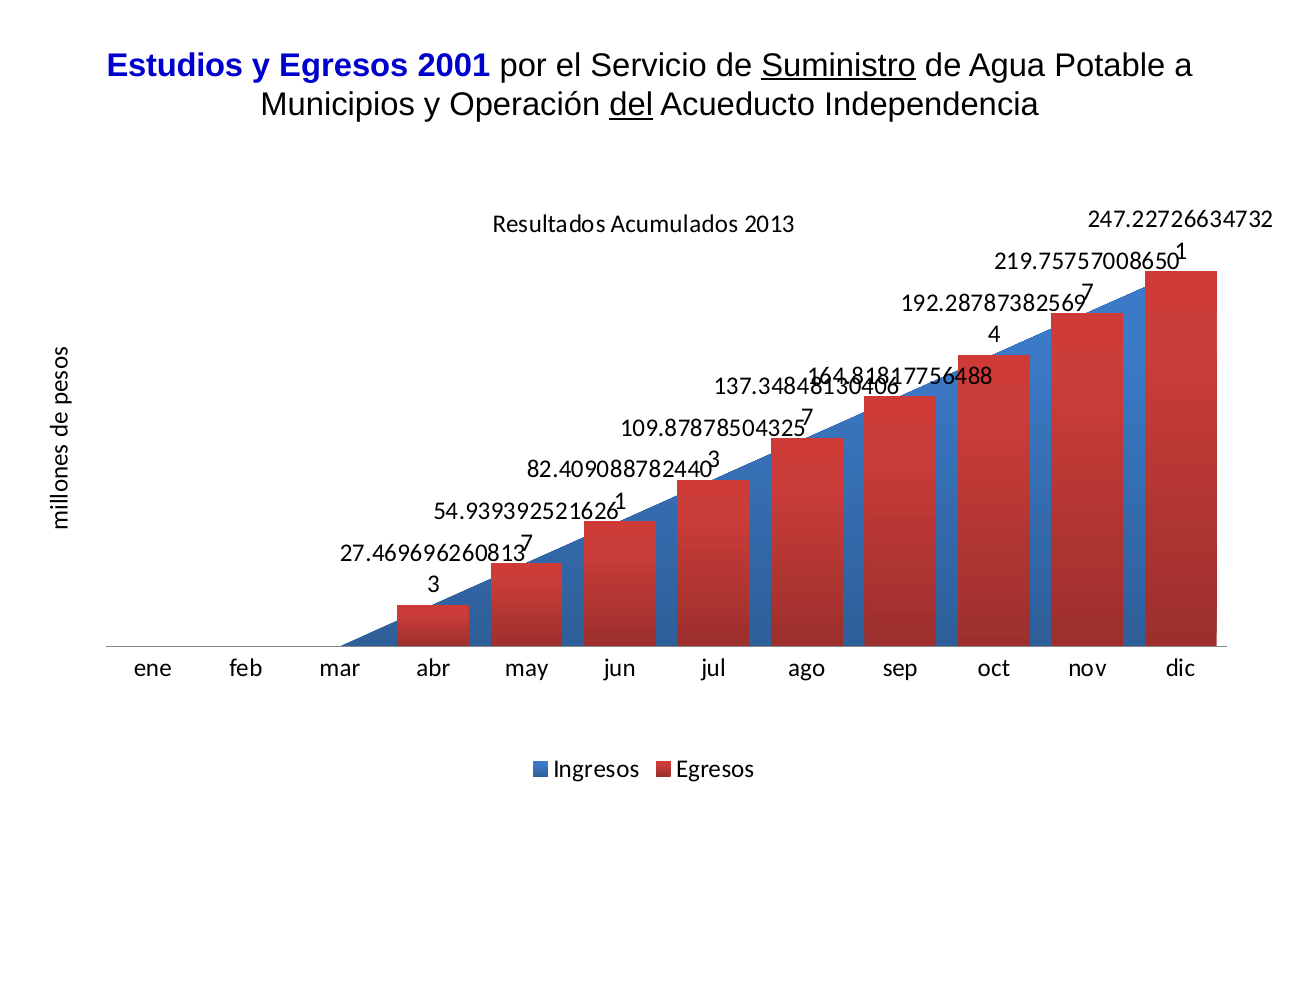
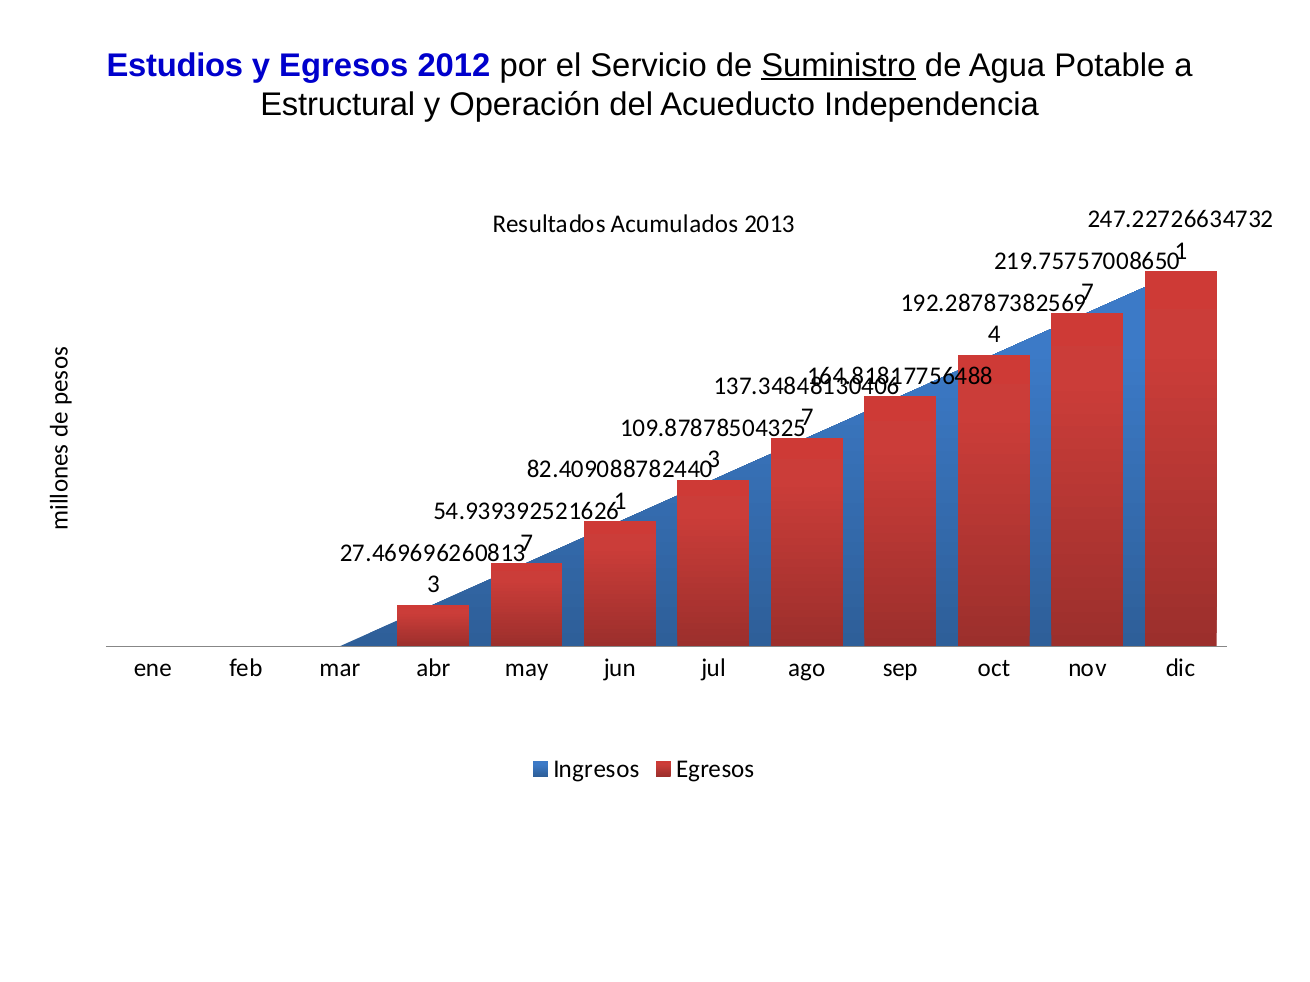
2001: 2001 -> 2012 (454, 65)
Municipios: Municipios -> Estructural (338, 105)
del underline: present -> none (631, 105)
